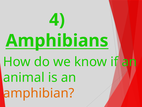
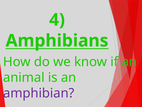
amphibian colour: orange -> purple (39, 93)
